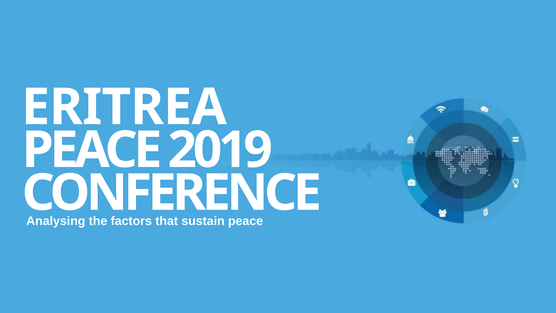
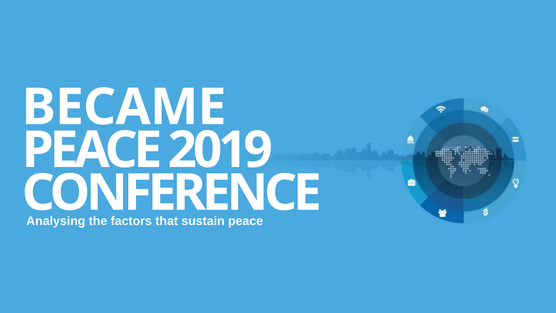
ERITREA: ERITREA -> BECAME (124, 107)
